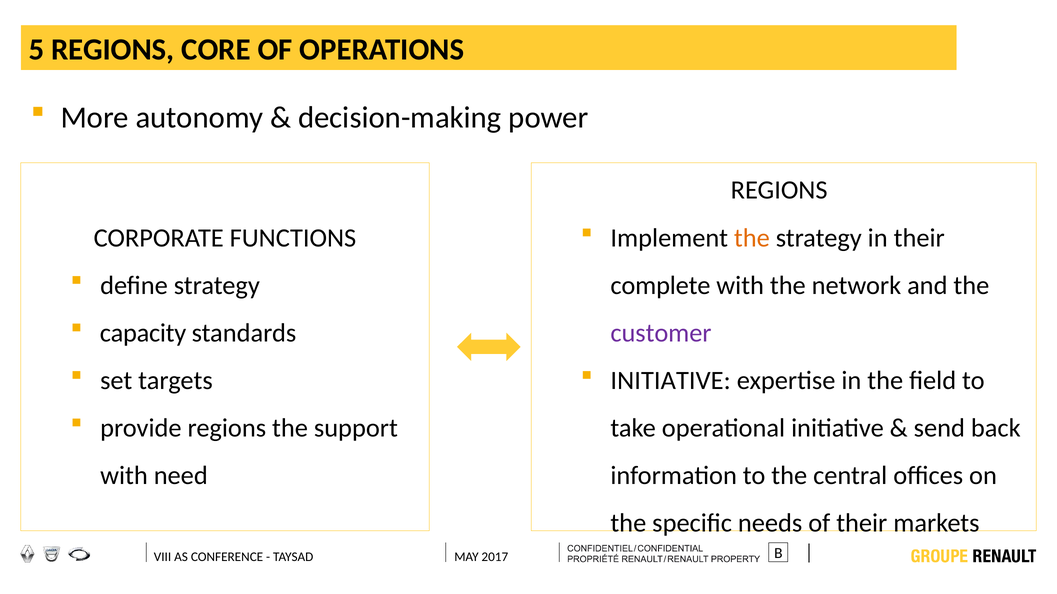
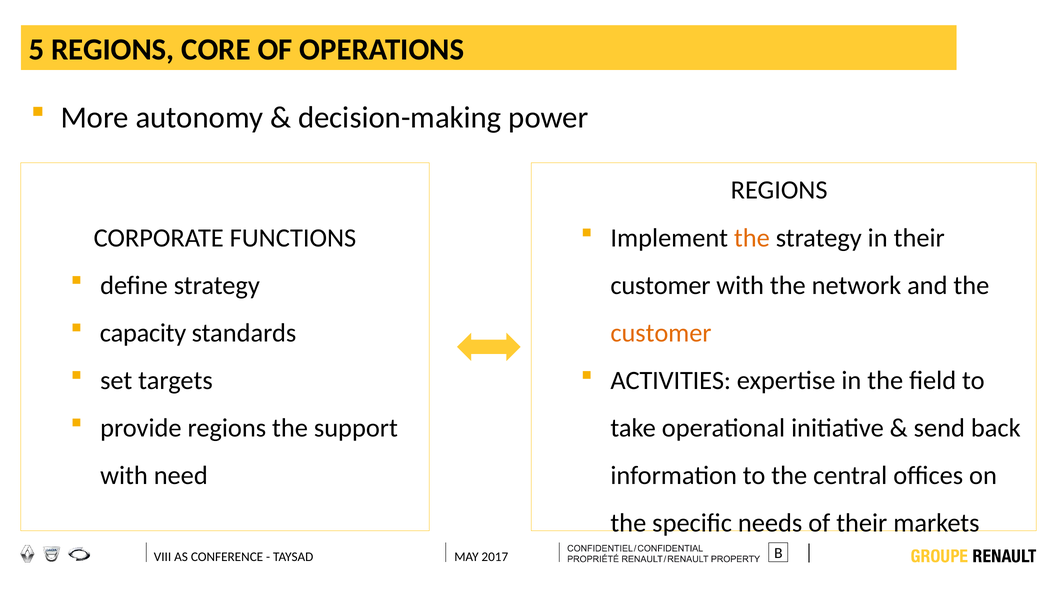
complete: complete -> customer (660, 286)
customer colour: purple -> orange (661, 333)
INITIATIVE: INITIATIVE -> ACTIVITIES (671, 381)
